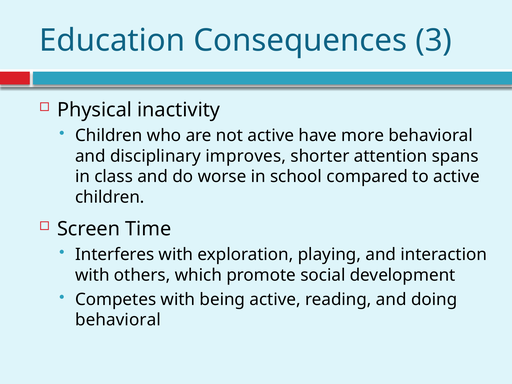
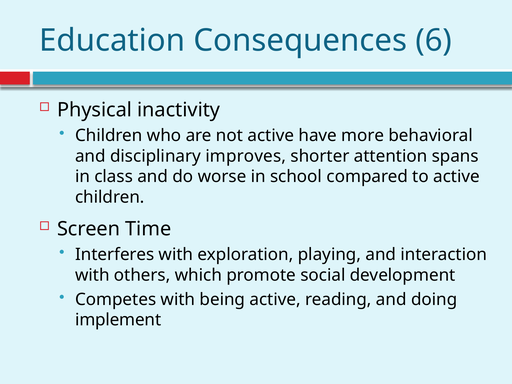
3: 3 -> 6 (434, 41)
behavioral: behavioral -> implement (118, 320)
